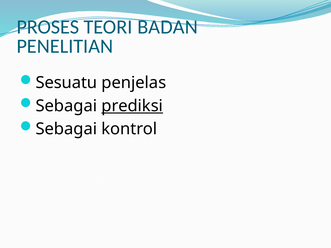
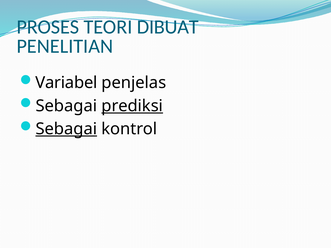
BADAN: BADAN -> DIBUAT (168, 27)
Sesuatu: Sesuatu -> Variabel (66, 83)
Sebagai underline: none -> present (66, 129)
